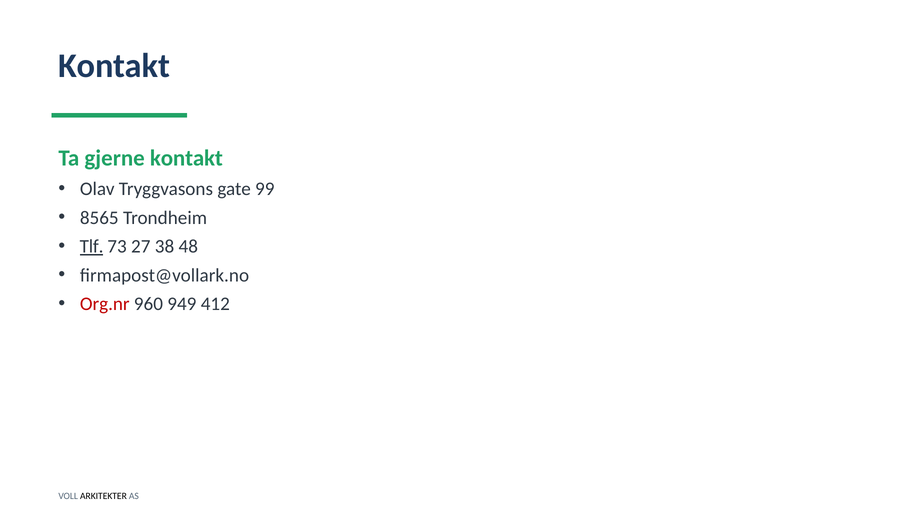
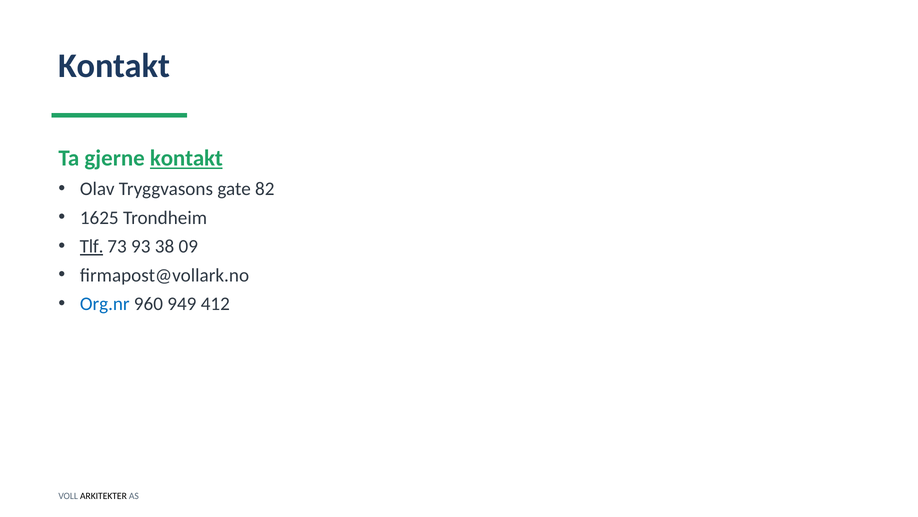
kontakt underline: none -> present (186, 158)
99: 99 -> 82 (265, 189)
8565: 8565 -> 1625 (99, 217)
27: 27 -> 93 (141, 246)
48: 48 -> 09 (188, 246)
Org.nr colour: red -> blue (105, 304)
